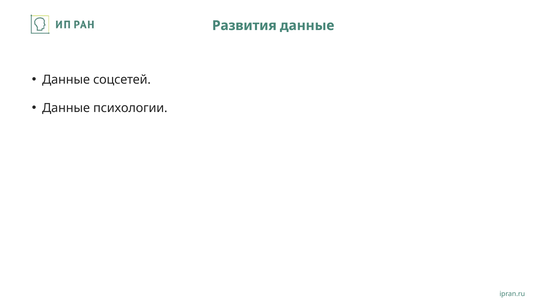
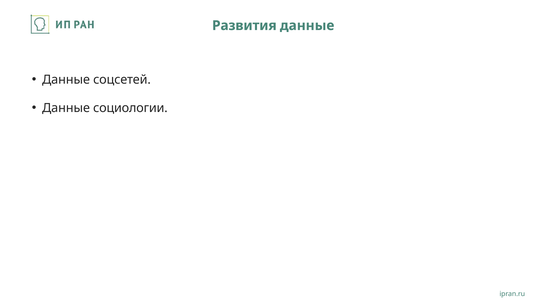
психологии: психологии -> социологии (130, 108)
